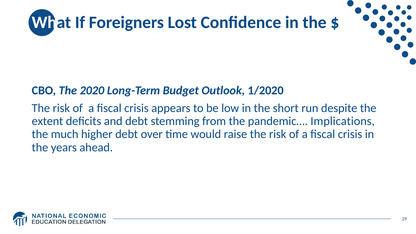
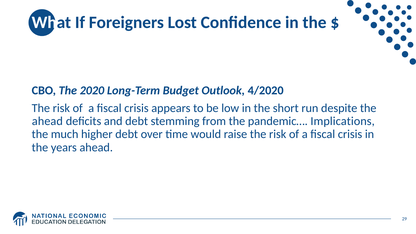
1/2020: 1/2020 -> 4/2020 (266, 91)
extent: extent -> ahead (47, 121)
